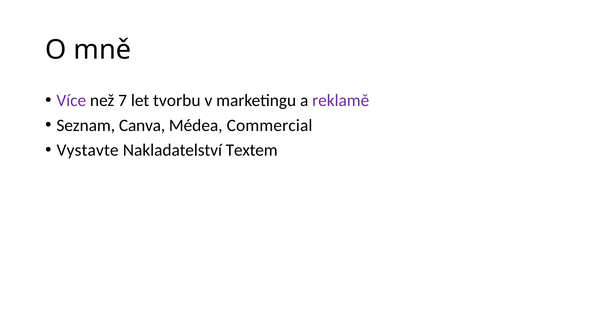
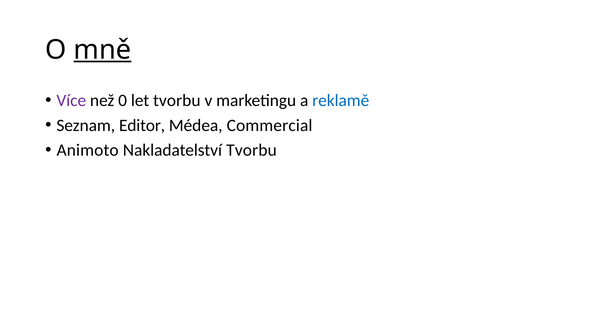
mně underline: none -> present (102, 50)
7: 7 -> 0 (123, 100)
reklamě colour: purple -> blue (341, 100)
Canva: Canva -> Editor (142, 125)
Vystavte: Vystavte -> Animoto (88, 150)
Nakladatelství Textem: Textem -> Tvorbu (251, 150)
